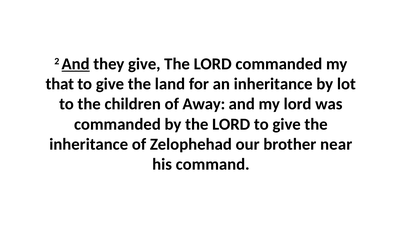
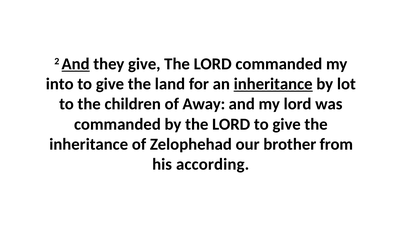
that: that -> into (60, 84)
inheritance underline: none -> present (273, 84)
near: near -> from (336, 144)
command: command -> according (213, 164)
